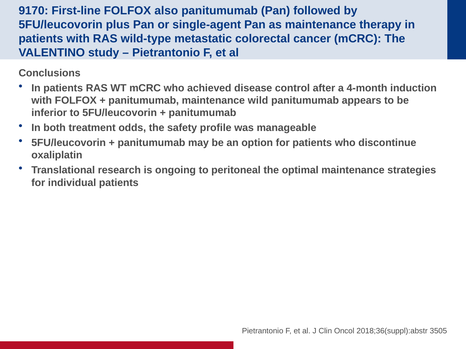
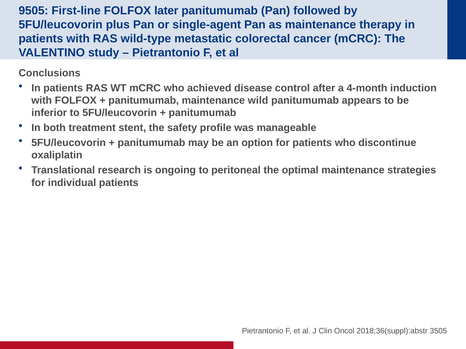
9170: 9170 -> 9505 (33, 11)
also: also -> later (166, 11)
odds: odds -> stent (132, 128)
